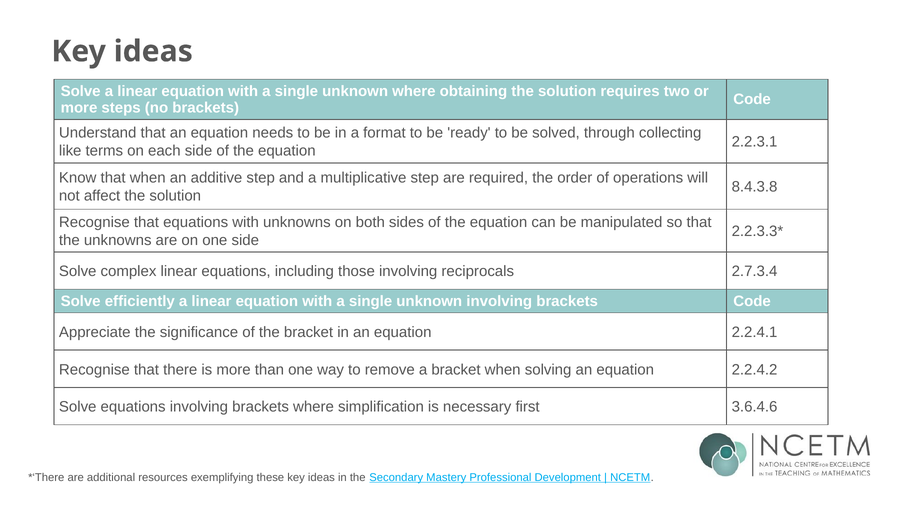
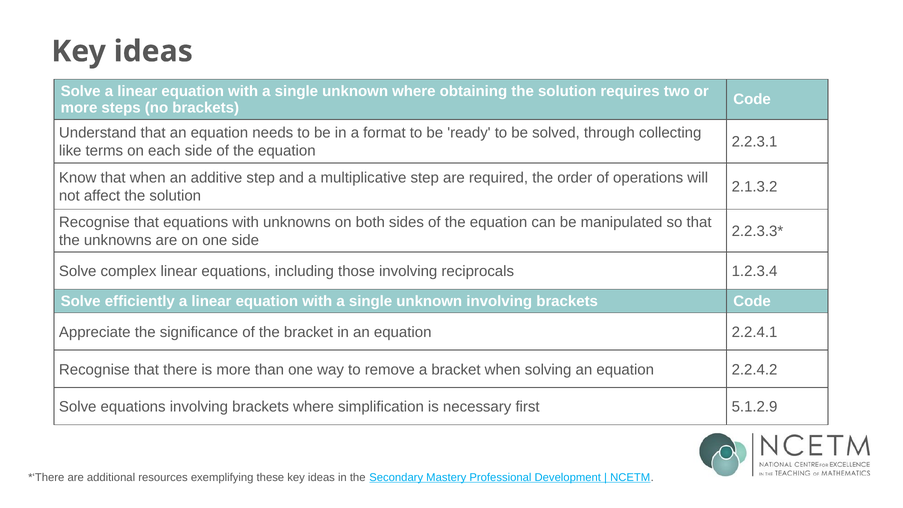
8.4.3.8: 8.4.3.8 -> 2.1.3.2 (755, 187)
2.7.3.4: 2.7.3.4 -> 1.2.3.4 (755, 271)
3.6.4.6: 3.6.4.6 -> 5.1.2.9 (755, 407)
